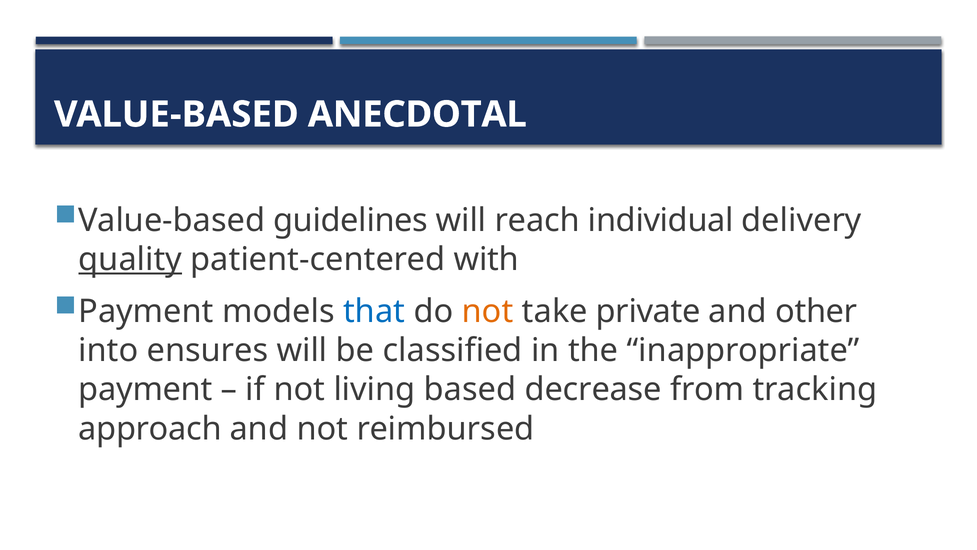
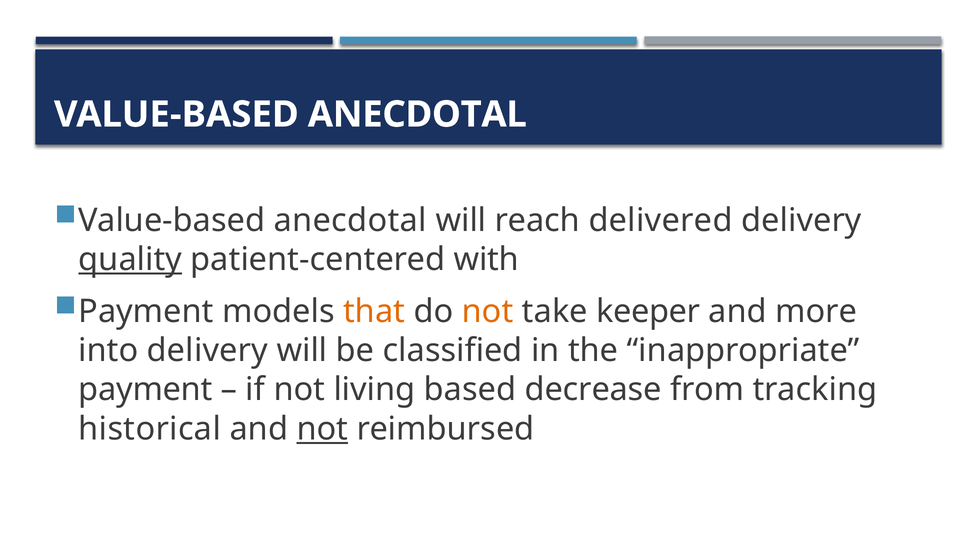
guidelines: guidelines -> anecdotal (350, 220)
individual: individual -> delivered (661, 220)
that colour: blue -> orange (374, 311)
private: private -> keeper (648, 311)
other: other -> more (816, 311)
into ensures: ensures -> delivery (207, 350)
approach: approach -> historical (150, 428)
not underline: none -> present (322, 428)
